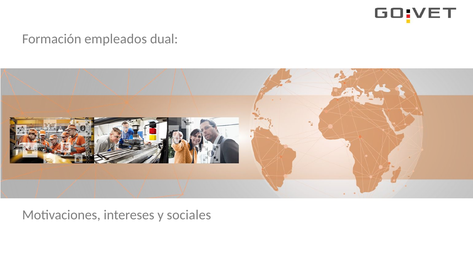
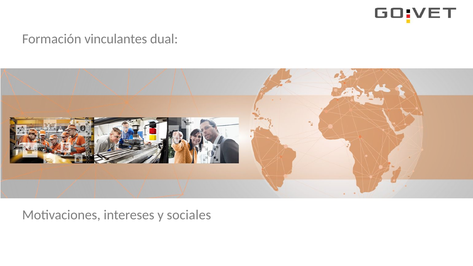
empleados: empleados -> vinculantes (116, 39)
